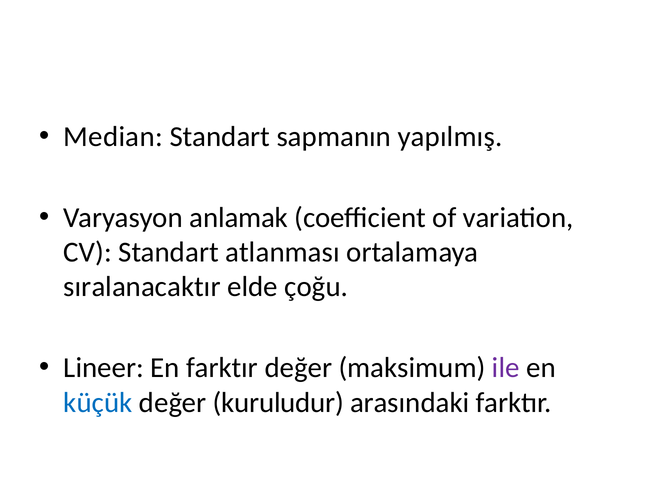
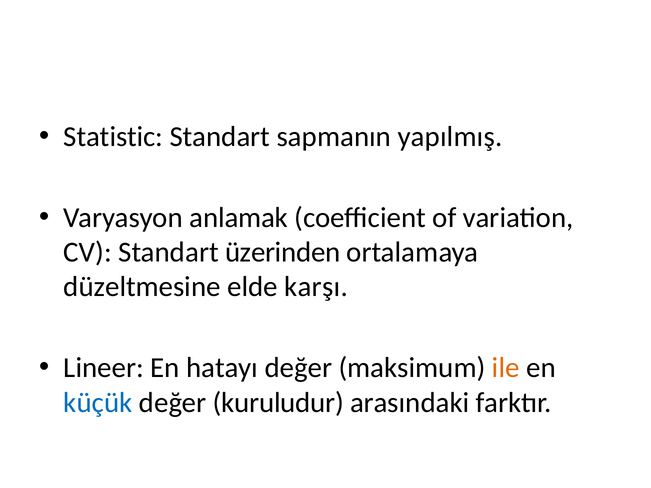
Median: Median -> Statistic (113, 137)
atlanması: atlanması -> üzerinden (283, 252)
sıralanacaktır: sıralanacaktır -> düzeltmesine (142, 287)
çoğu: çoğu -> karşı (316, 287)
En farktır: farktır -> hatayı (222, 368)
ile colour: purple -> orange (506, 368)
